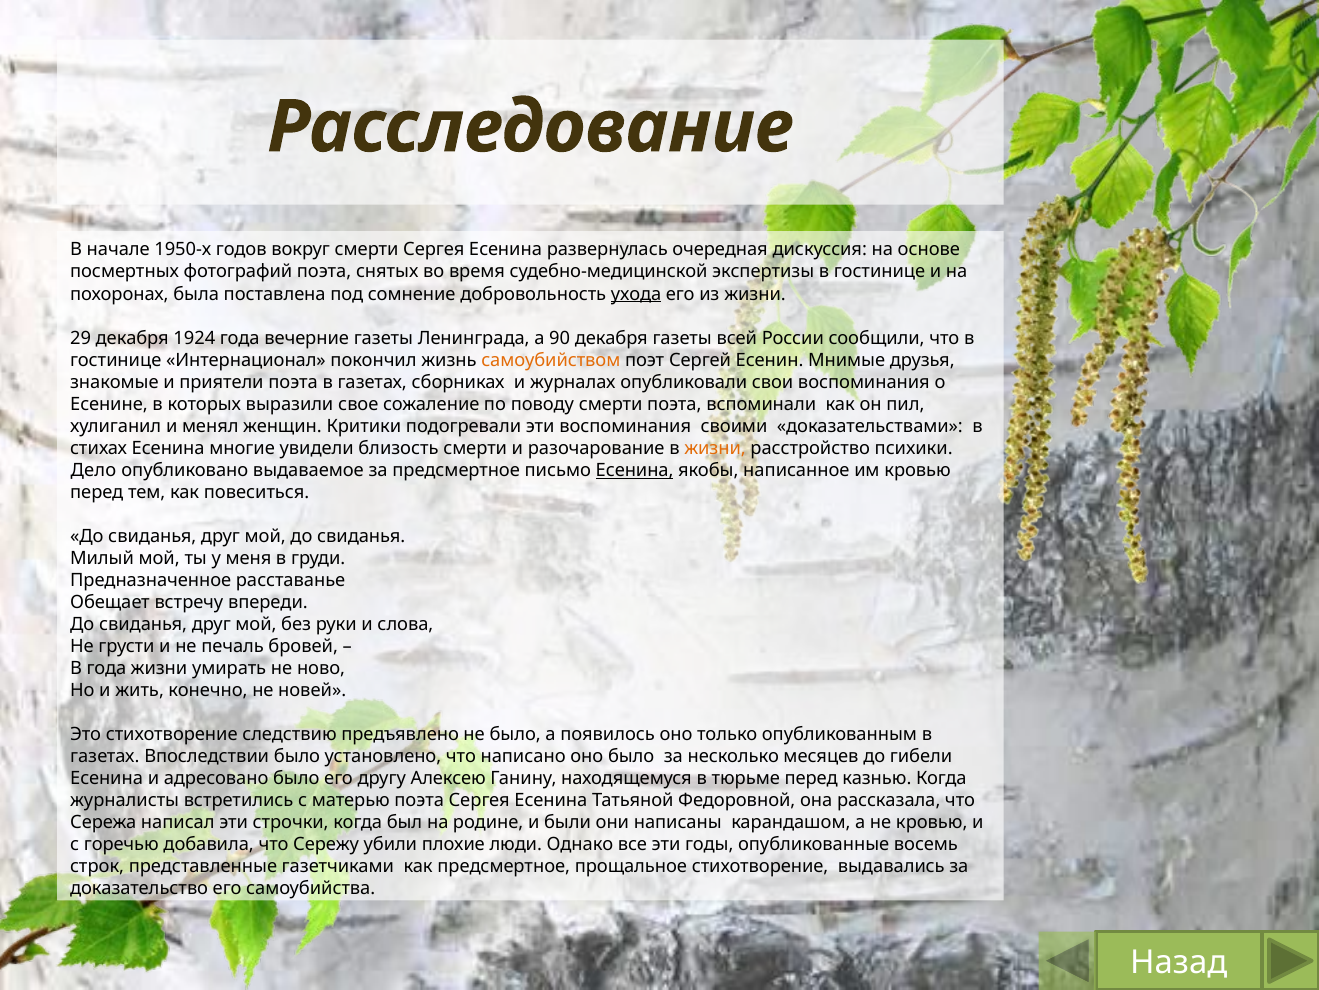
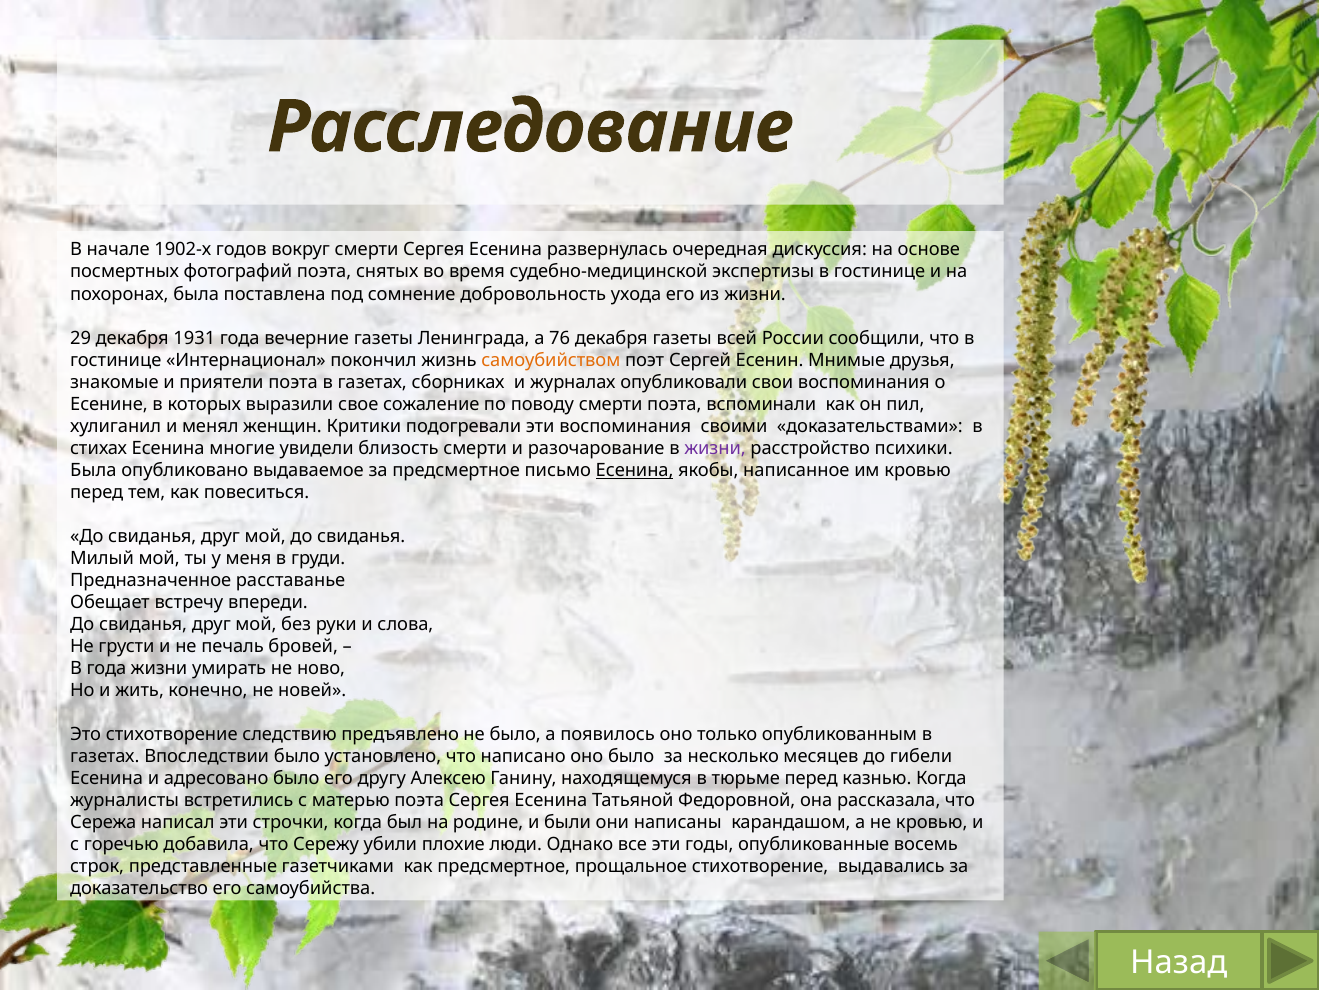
1950-х: 1950-х -> 1902-х (183, 250)
ухода underline: present -> none (636, 294)
1924: 1924 -> 1931 (194, 338)
90: 90 -> 76 (560, 338)
жизни colour: orange -> purple (715, 448)
Дело: Дело -> Была (93, 470)
